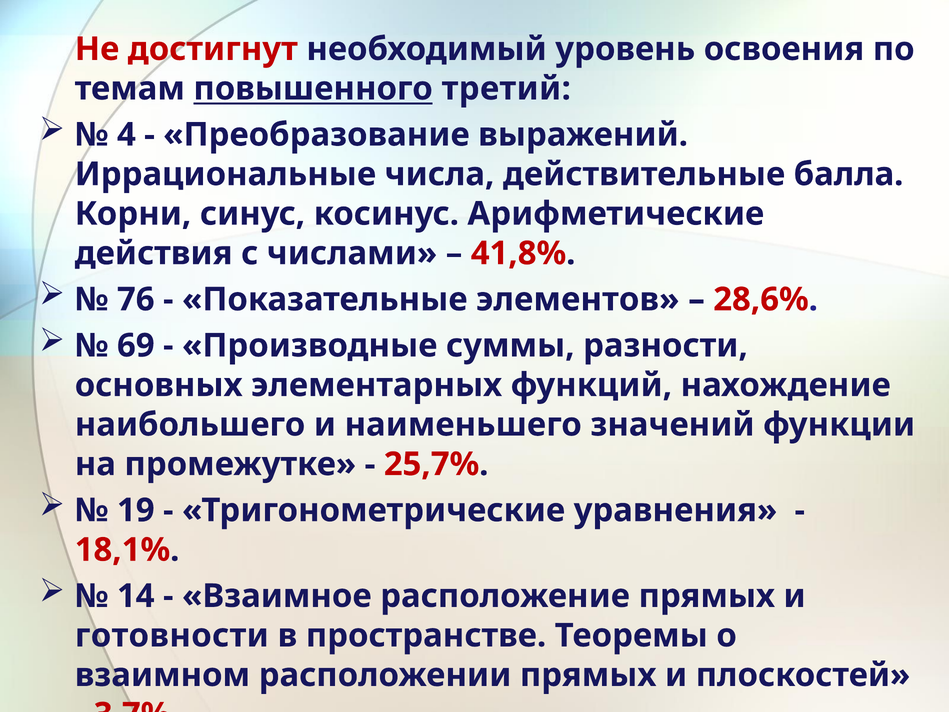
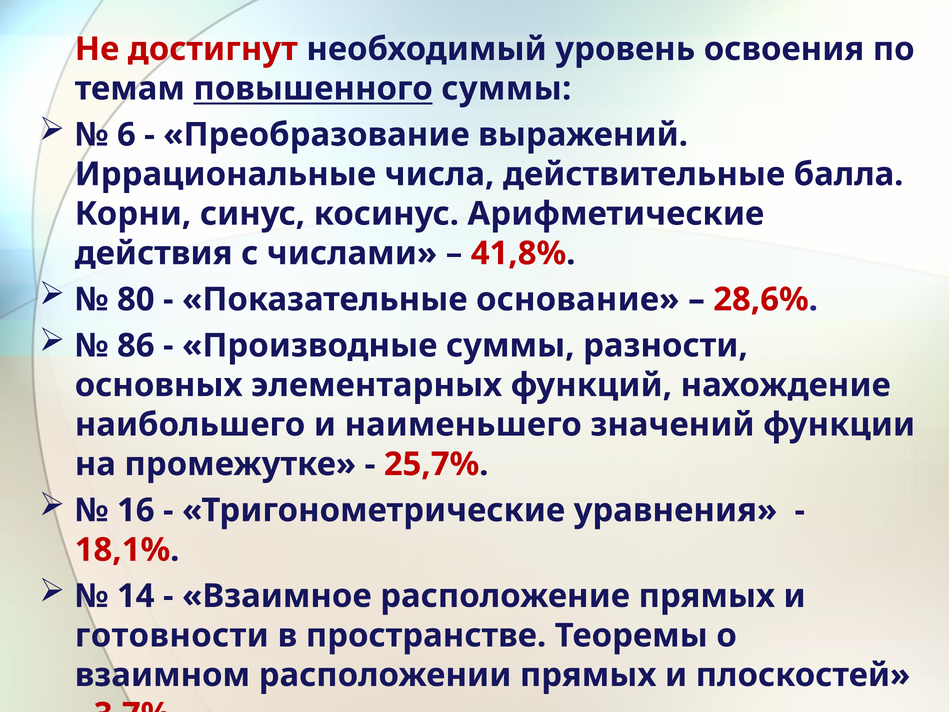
повышенного третий: третий -> суммы (506, 89)
4: 4 -> 6 (126, 135)
76: 76 -> 80 (136, 299)
элементов: элементов -> основание (578, 299)
69: 69 -> 86 (136, 345)
19: 19 -> 16 (136, 510)
